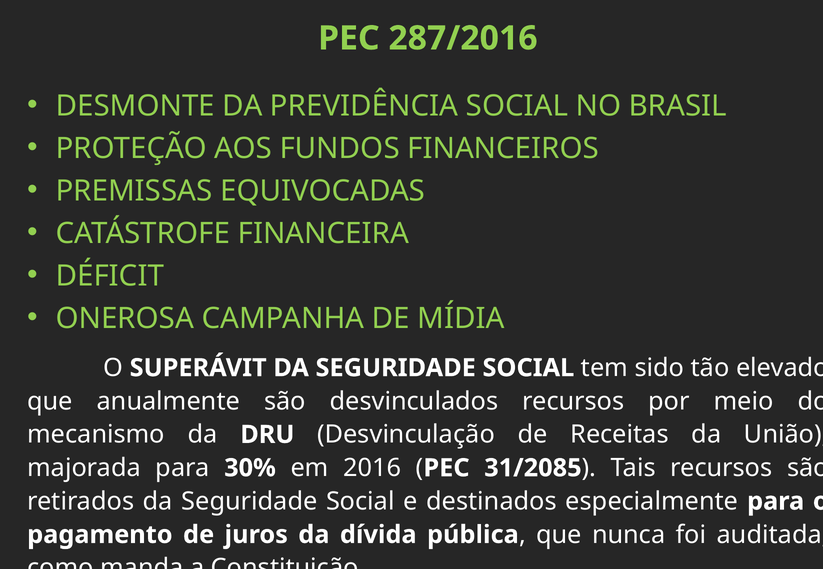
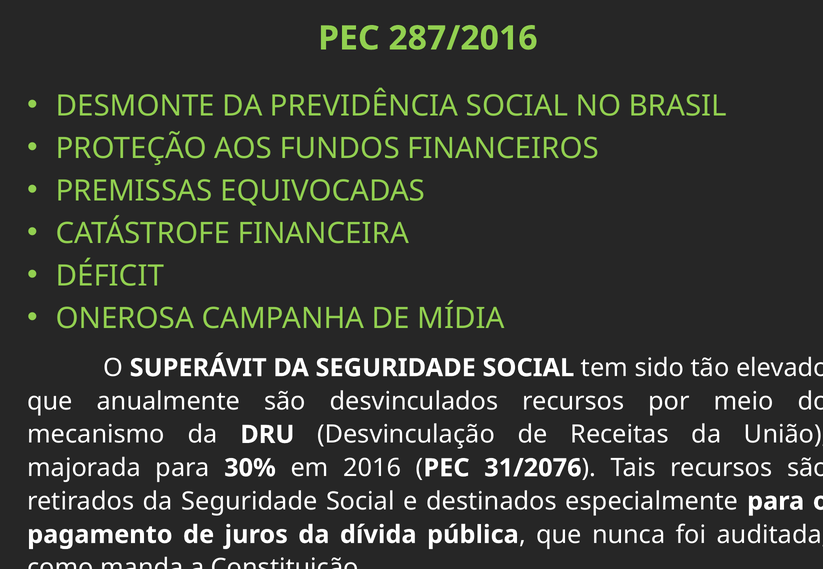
31/2085: 31/2085 -> 31/2076 (533, 469)
